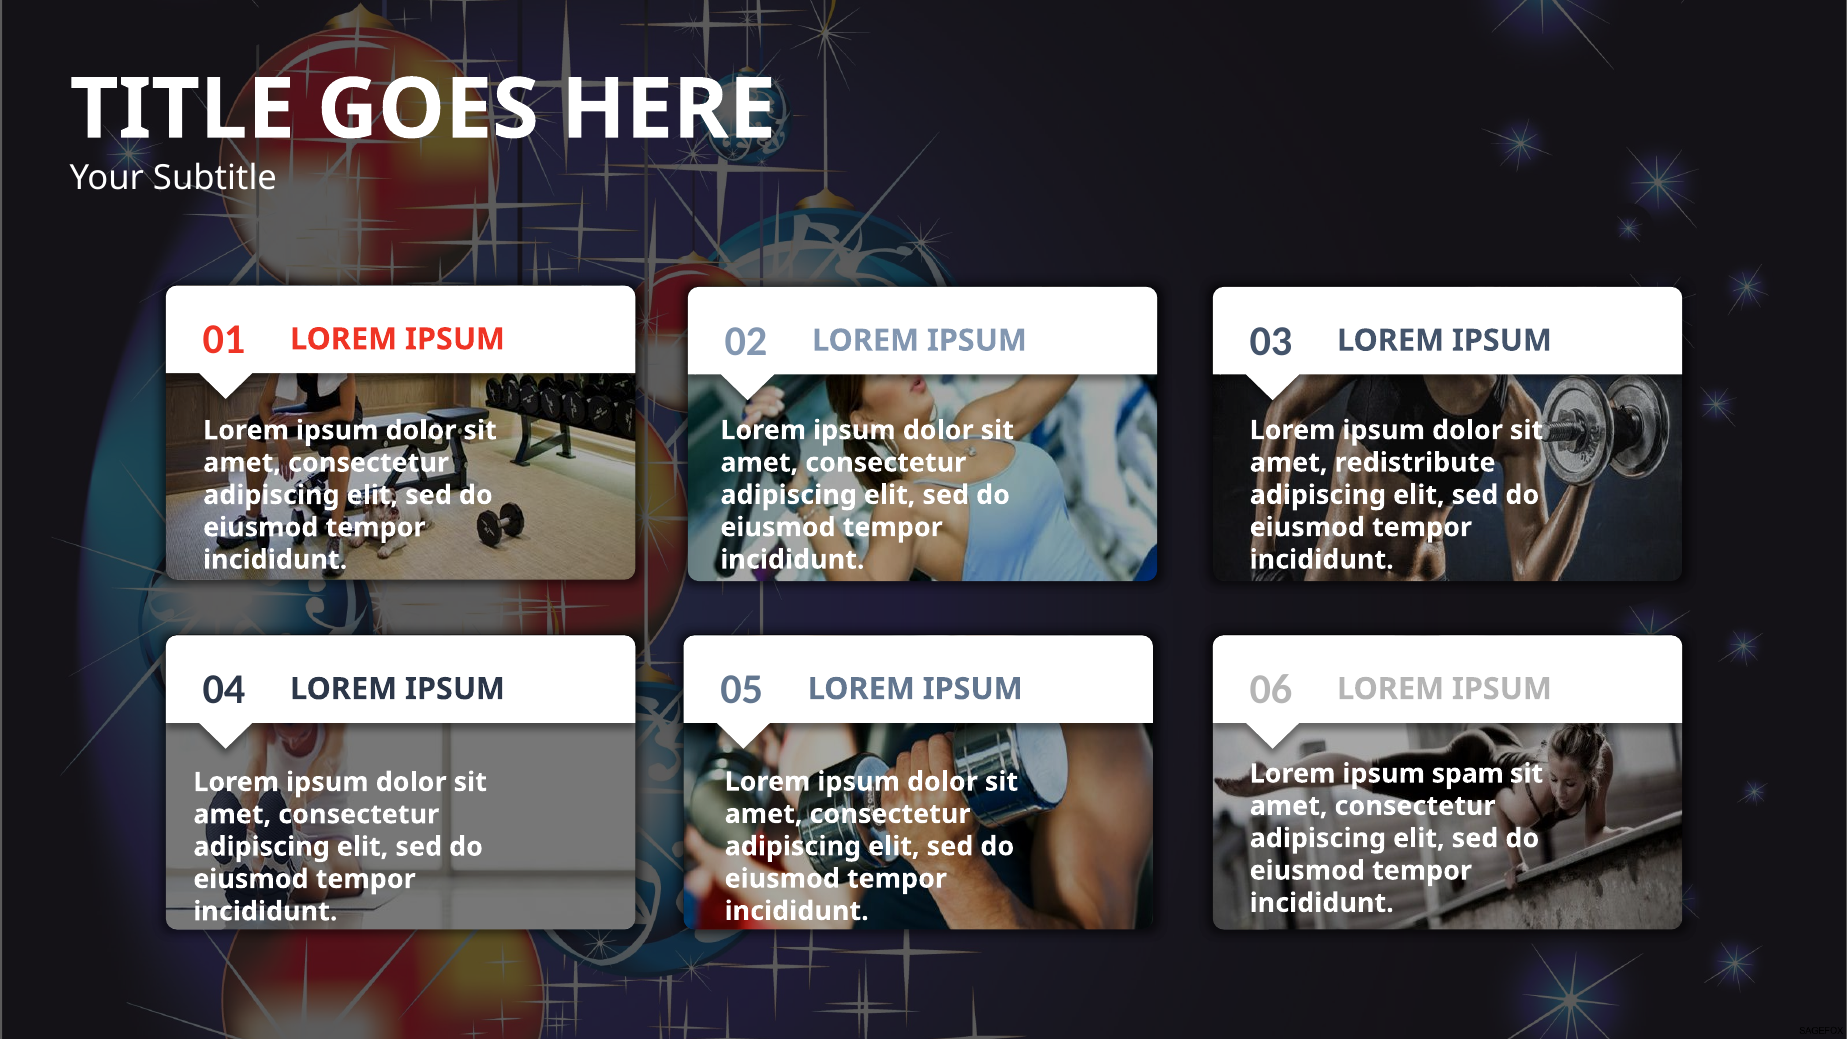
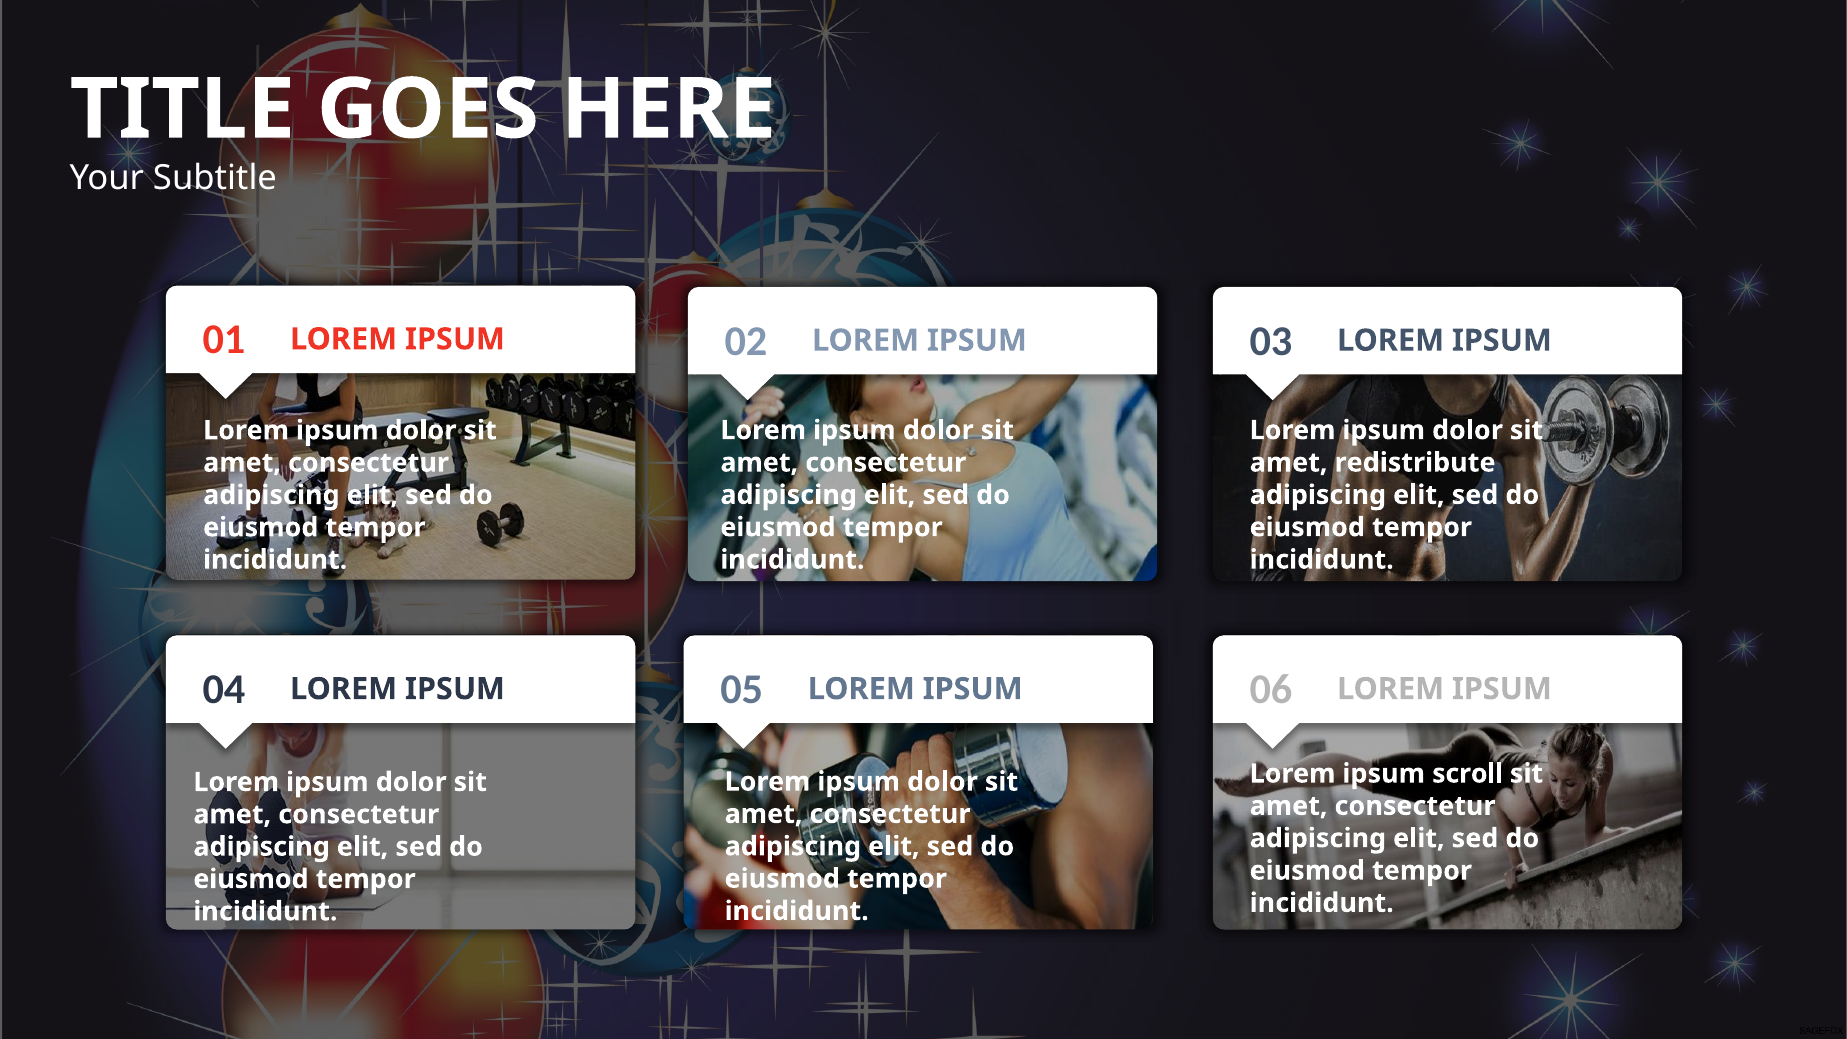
spam: spam -> scroll (1468, 774)
